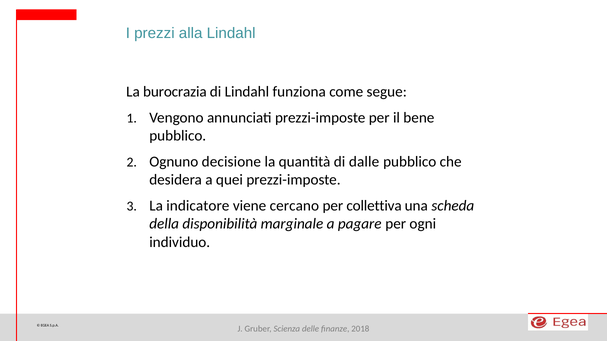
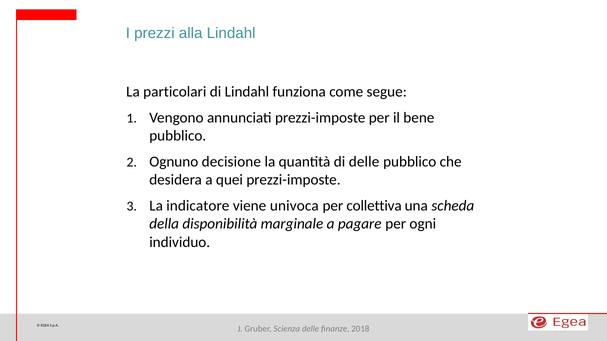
burocrazia: burocrazia -> particolari (175, 92)
di dalle: dalle -> delle (364, 162)
cercano: cercano -> univoca (294, 206)
